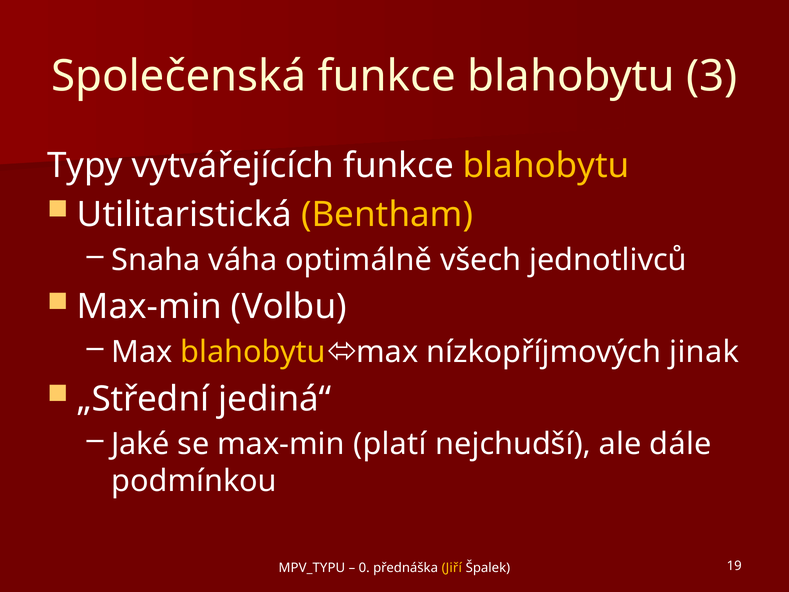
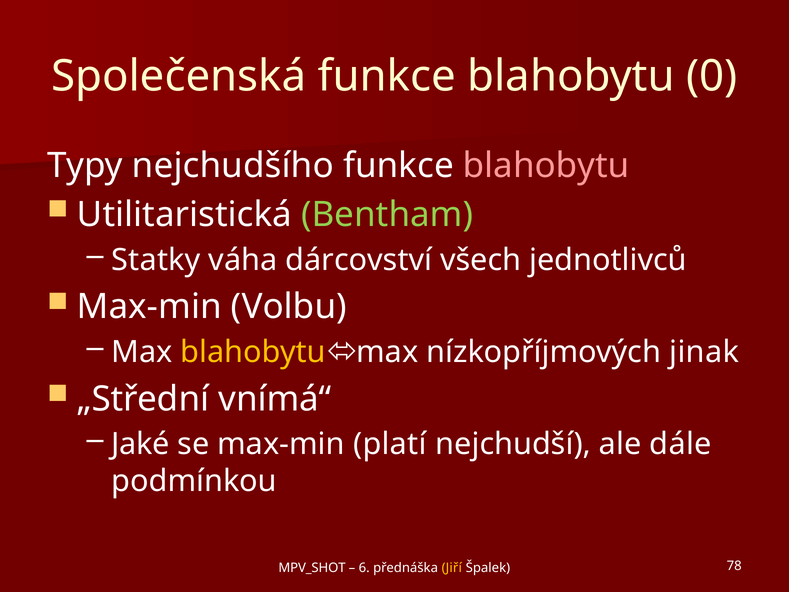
3: 3 -> 0 (712, 76)
vytvářejících: vytvářejících -> nejchudšího (233, 166)
blahobytu colour: yellow -> pink (546, 166)
Bentham colour: yellow -> light green (387, 215)
Snaha: Snaha -> Statky (156, 260)
optimálně: optimálně -> dárcovství (359, 260)
jediná“: jediná“ -> vnímá“ (275, 399)
MPV_TYPU: MPV_TYPU -> MPV_SHOT (312, 568)
0: 0 -> 6 (364, 568)
19: 19 -> 78 (734, 566)
